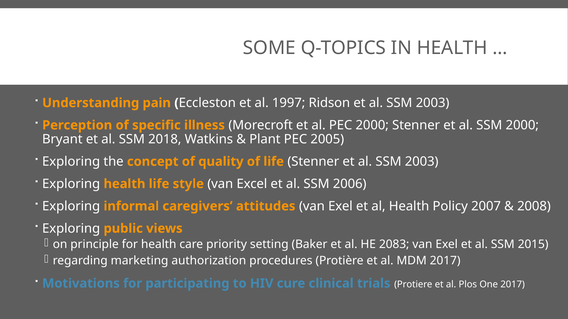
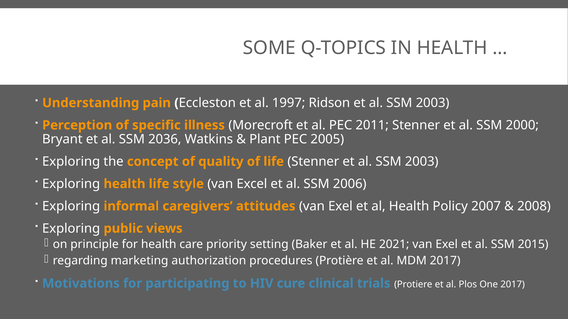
PEC 2000: 2000 -> 2011 (372, 125)
2018: 2018 -> 2036 (165, 139)
2083: 2083 -> 2021 (394, 245)
